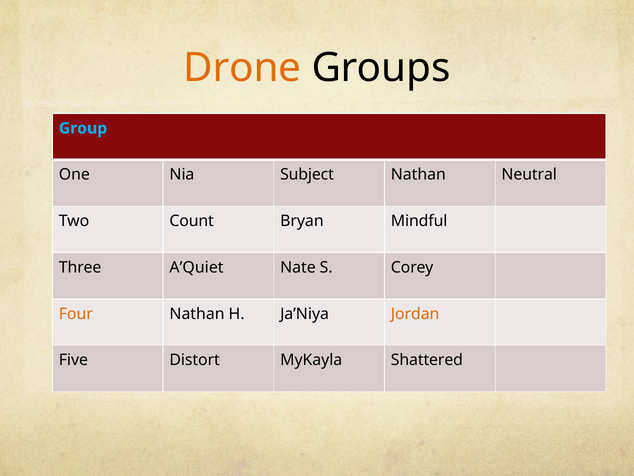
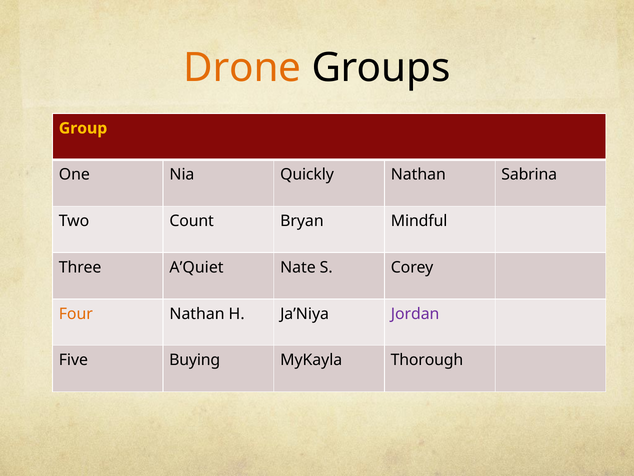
Group colour: light blue -> yellow (83, 128)
Subject: Subject -> Quickly (307, 174)
Neutral: Neutral -> Sabrina (529, 174)
Jordan colour: orange -> purple (415, 313)
Distort: Distort -> Buying (195, 360)
Shattered: Shattered -> Thorough (427, 360)
